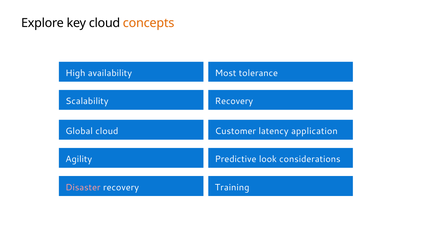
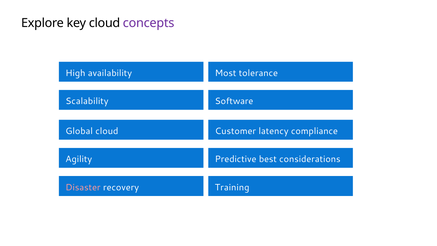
concepts colour: orange -> purple (149, 23)
Scalability Recovery: Recovery -> Software (234, 101)
application: application -> compliance (314, 131)
look: look -> best (268, 159)
